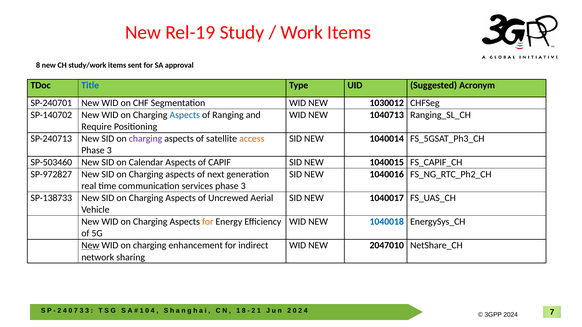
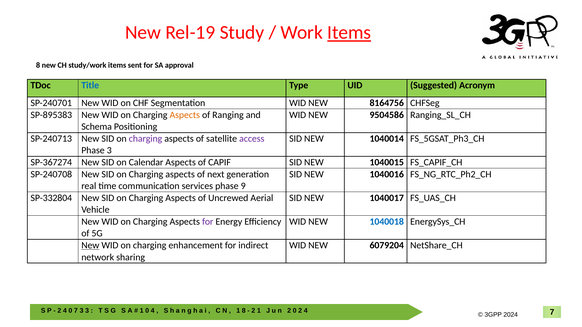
Items underline: none -> present (349, 33)
1030012: 1030012 -> 8164756 (387, 103)
SP-140702: SP-140702 -> SP-895383 (51, 115)
Aspects colour: blue -> orange (185, 115)
1040713: 1040713 -> 9504586 (387, 115)
Require: Require -> Schema (97, 127)
access colour: orange -> purple (252, 139)
SP-503460: SP-503460 -> SP-367274 (51, 163)
SP-972827: SP-972827 -> SP-240708 (51, 174)
services phase 3: 3 -> 9 (243, 186)
SP-138733: SP-138733 -> SP-332804 (51, 198)
for colour: orange -> purple (208, 222)
2047010: 2047010 -> 6079204 (387, 246)
